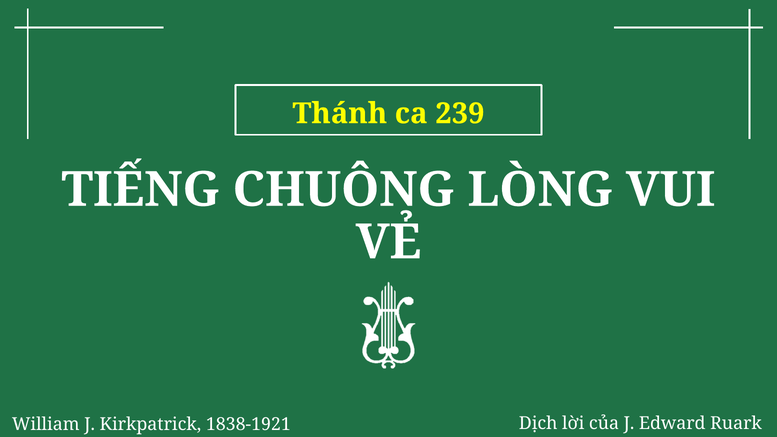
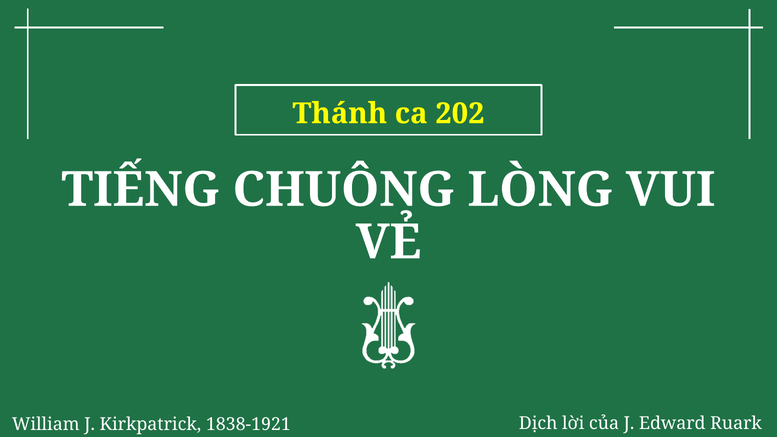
239: 239 -> 202 (460, 114)
